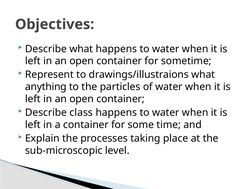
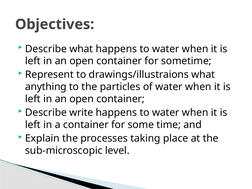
class: class -> write (81, 113)
